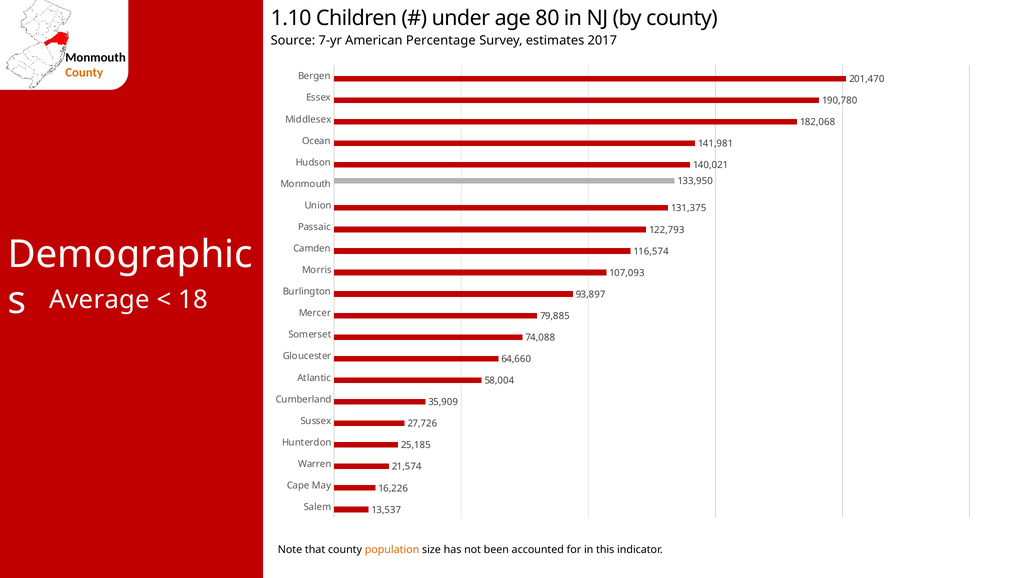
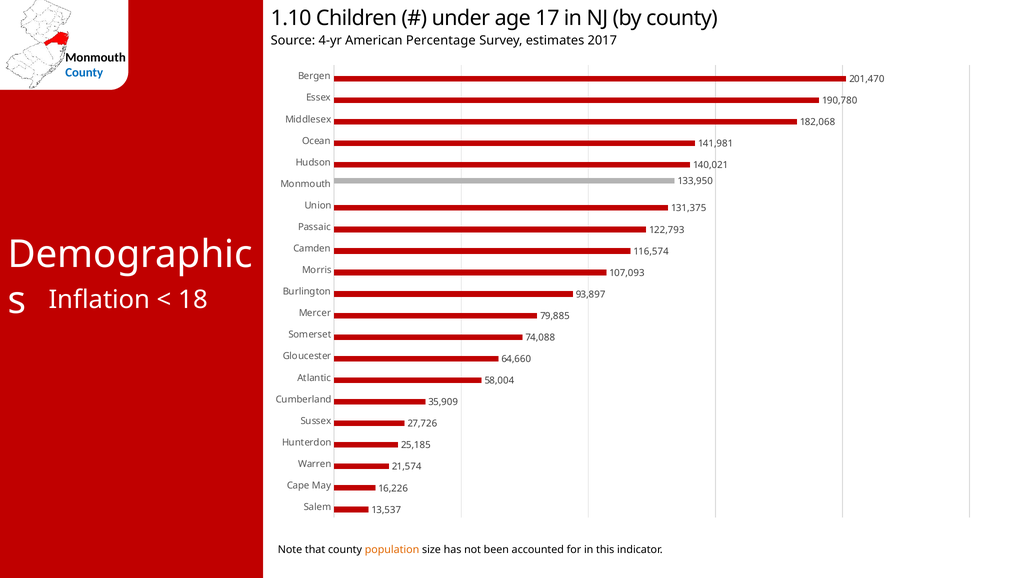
80: 80 -> 17 (547, 18)
7-yr: 7-yr -> 4-yr (330, 40)
County colour: orange -> blue (84, 73)
Average: Average -> Inflation (100, 299)
